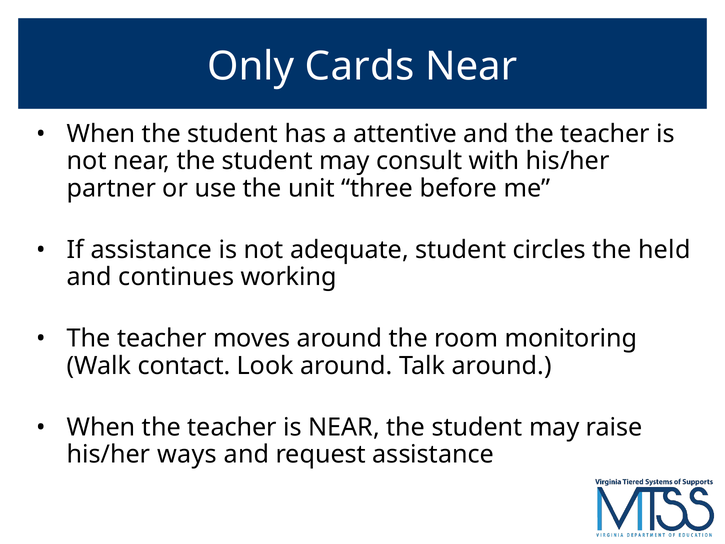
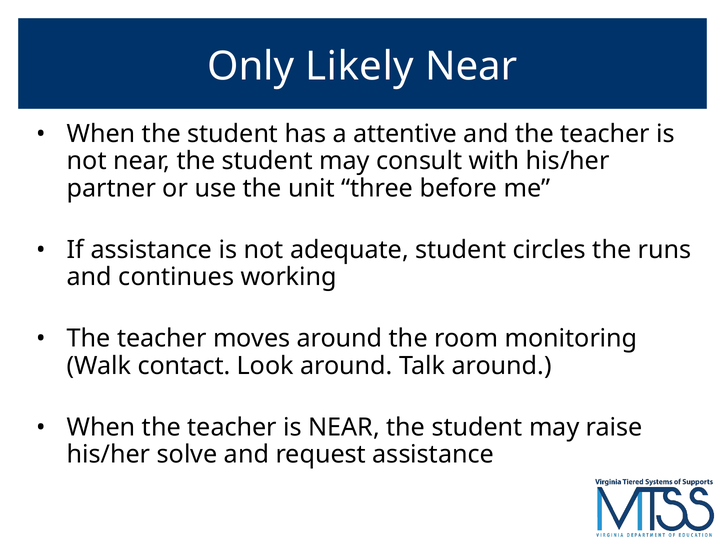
Cards: Cards -> Likely (360, 66)
held: held -> runs (664, 250)
ways: ways -> solve (187, 454)
